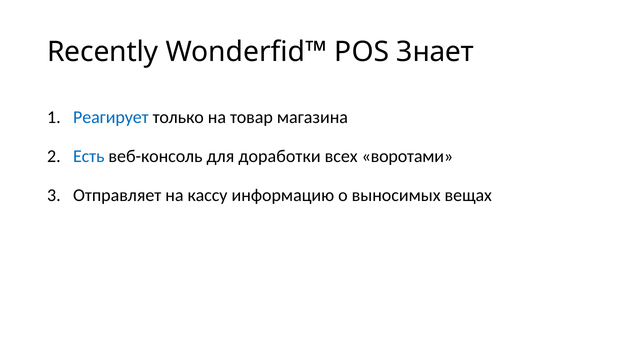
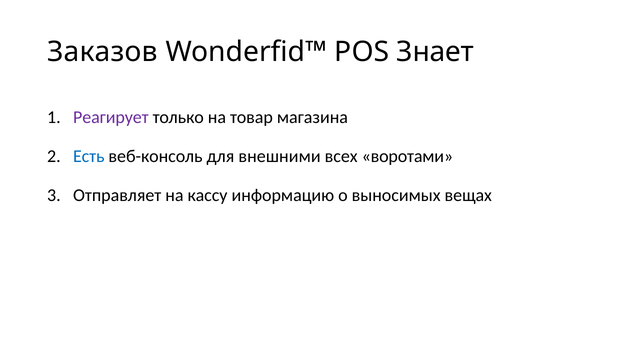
Recently: Recently -> Заказов (102, 52)
Реагирует colour: blue -> purple (111, 118)
доработки: доработки -> внешними (280, 156)
